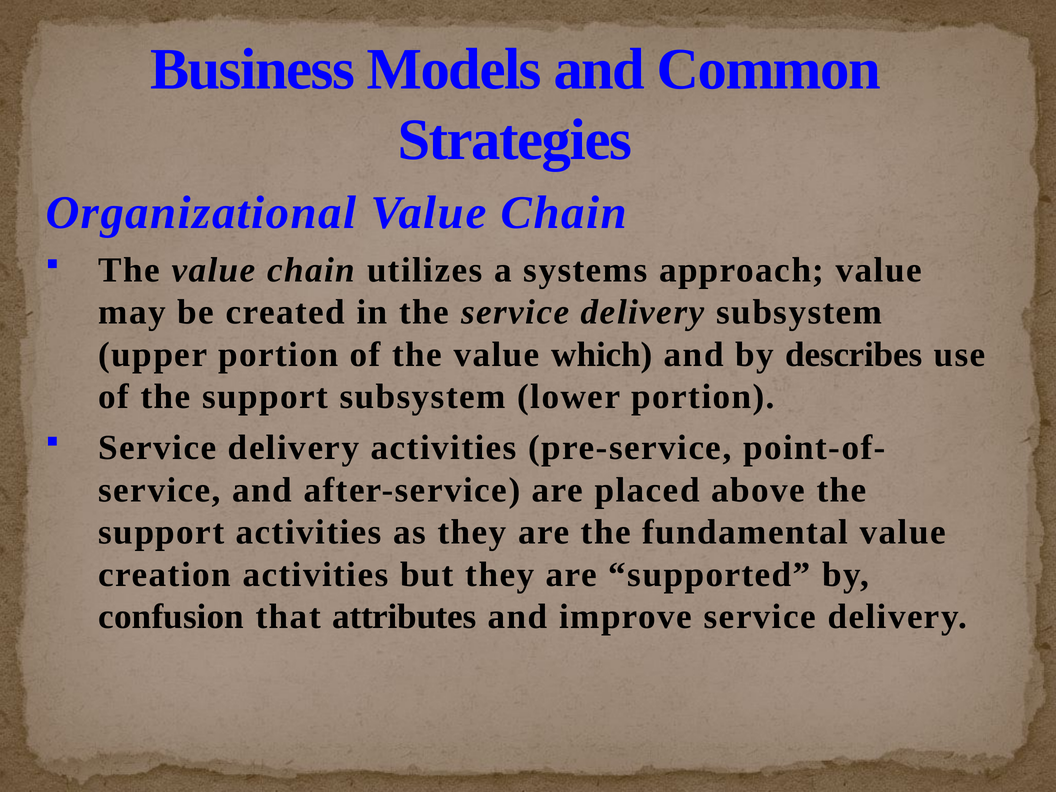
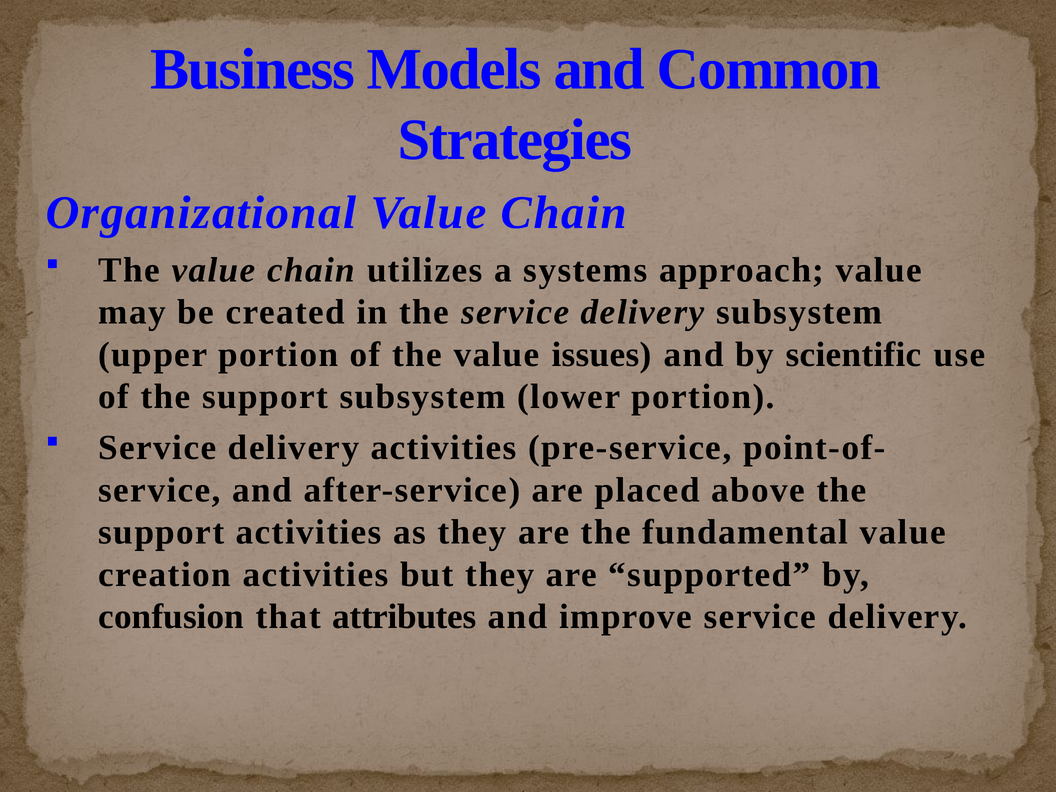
which: which -> issues (602, 354)
describes: describes -> scientific (854, 354)
